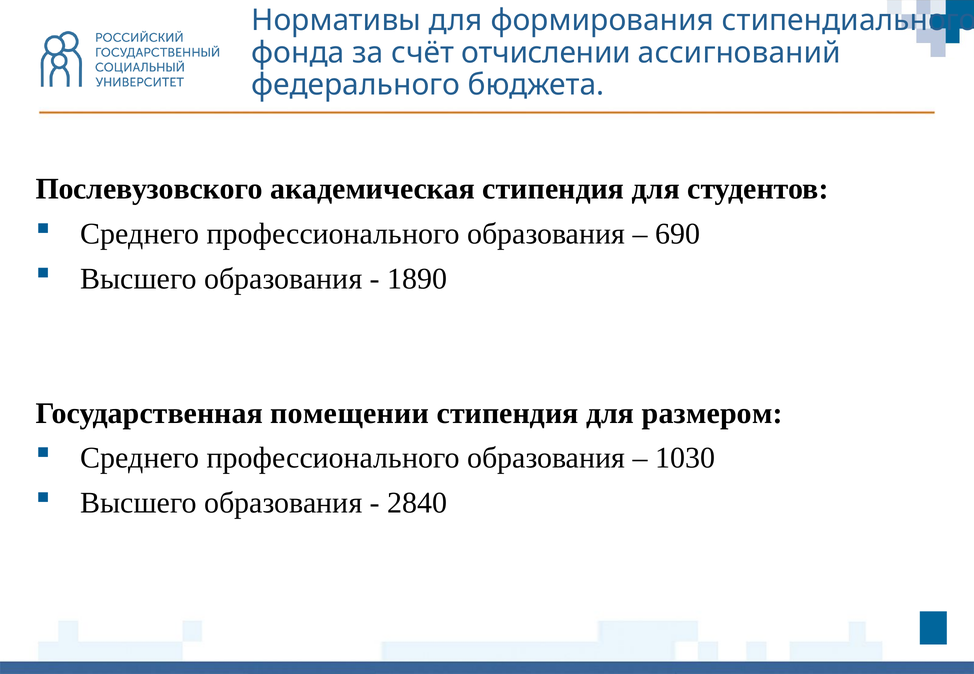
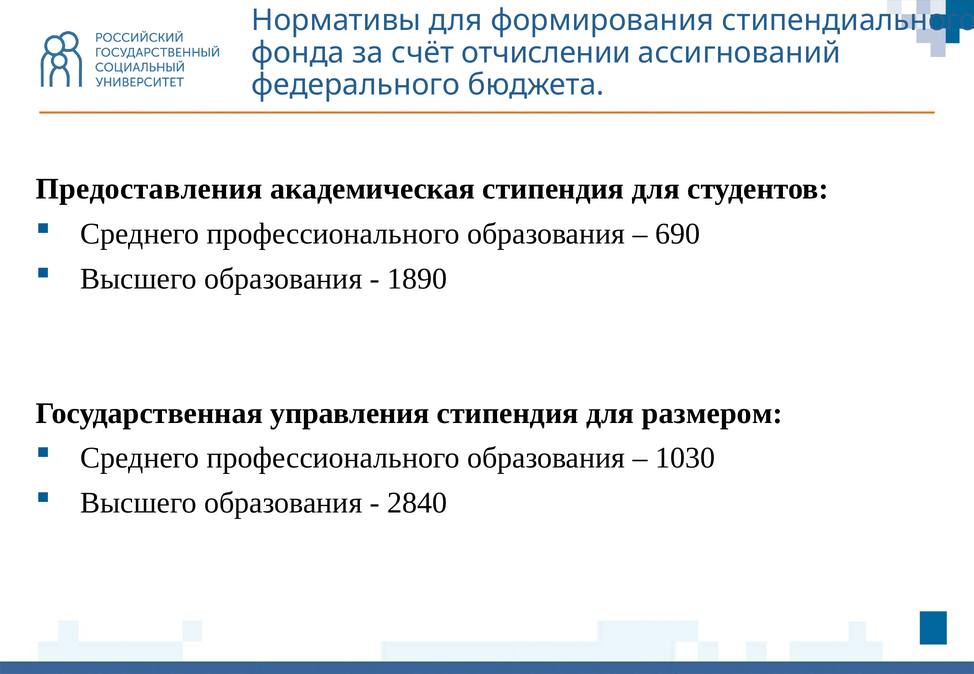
Послевузовского: Послевузовского -> Предоставления (149, 189)
помещении: помещении -> управления (350, 413)
